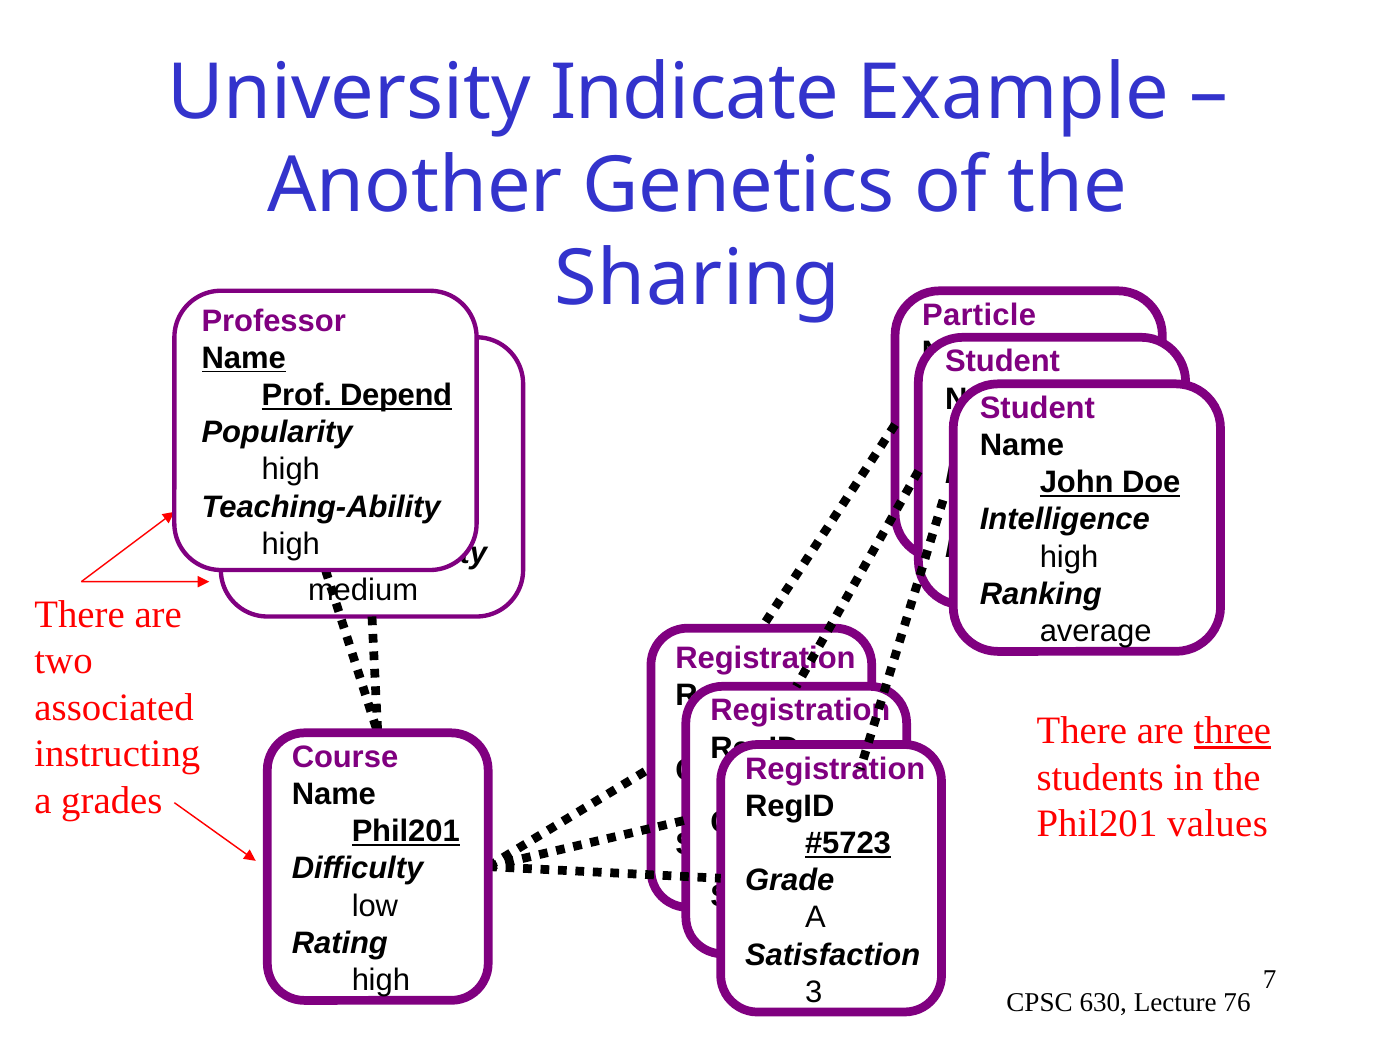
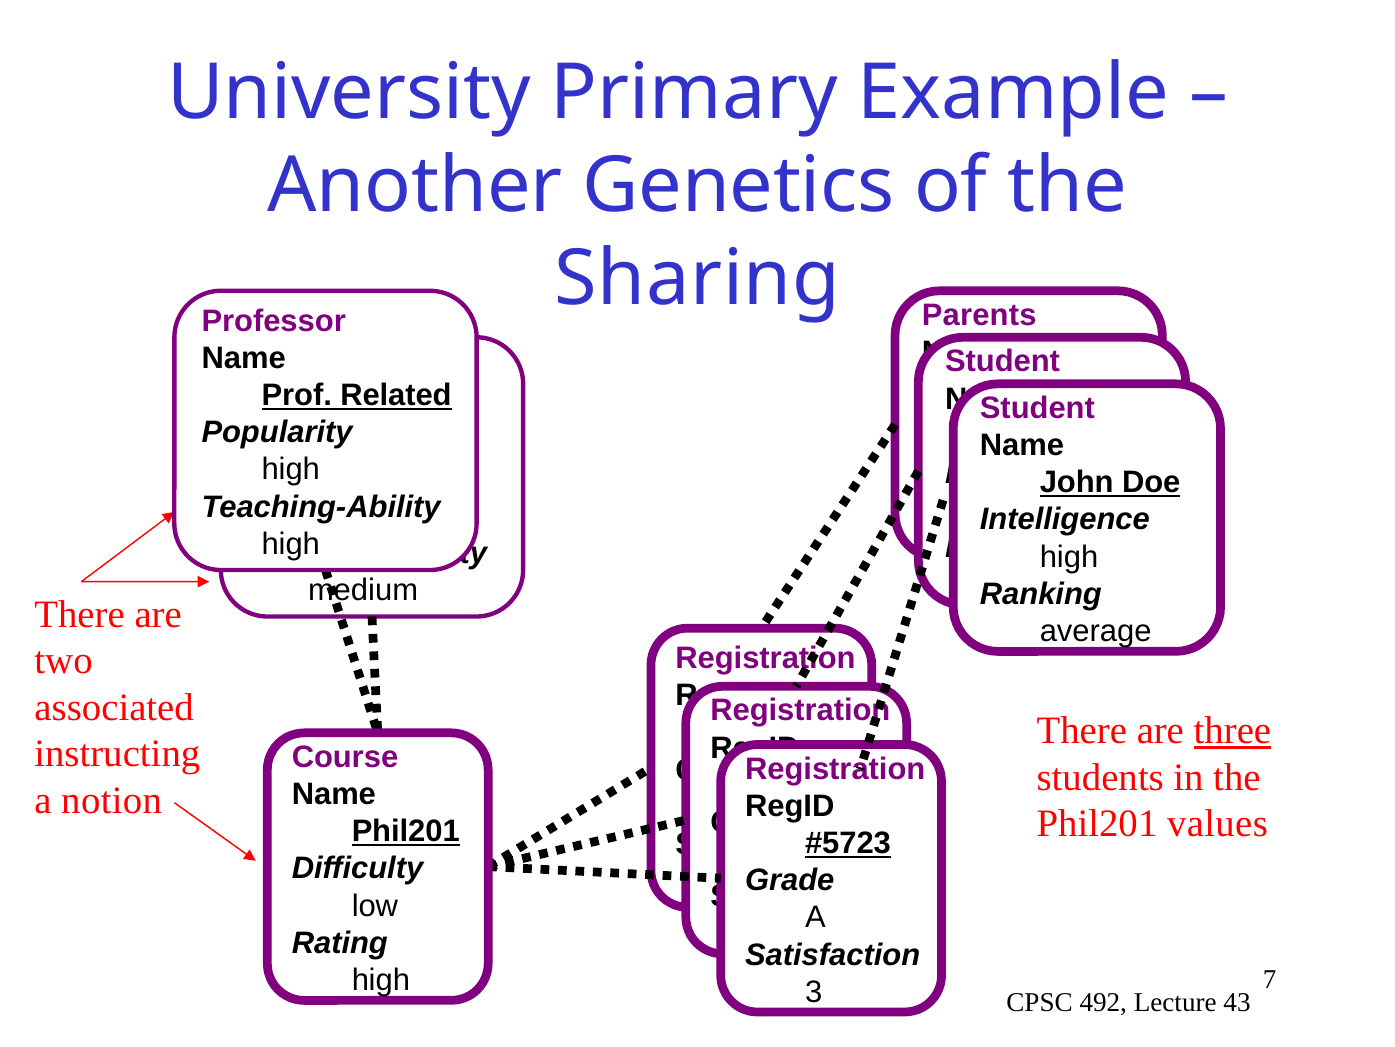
Indicate: Indicate -> Primary (694, 93)
Particle: Particle -> Parents (979, 315)
Name underline: present -> none (244, 358)
Depend: Depend -> Related (396, 395)
grades: grades -> notion (112, 800)
630: 630 -> 492 (1103, 1002)
76: 76 -> 43 (1237, 1002)
